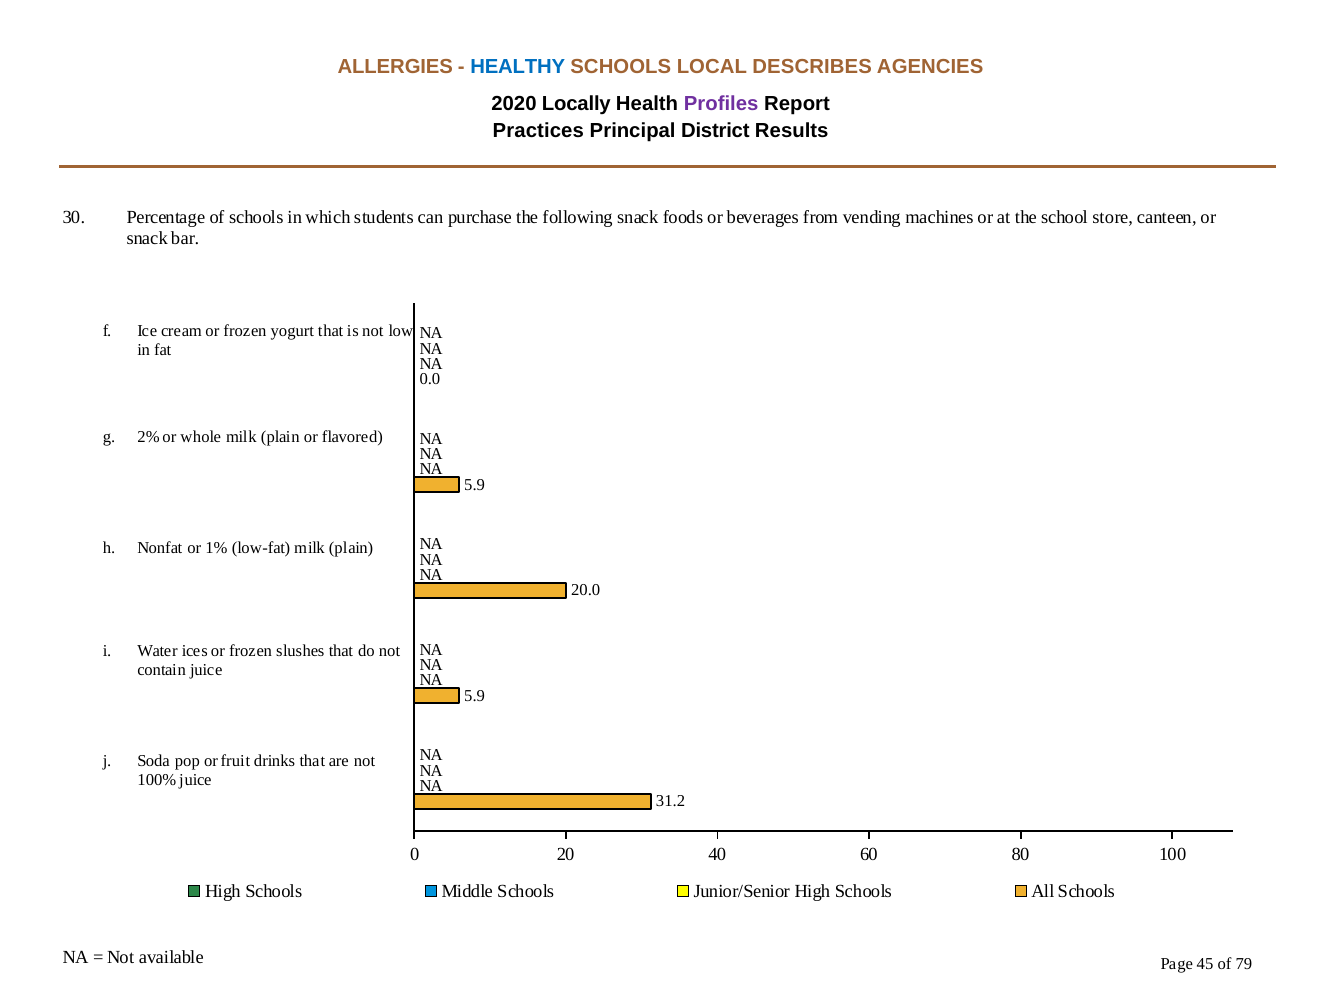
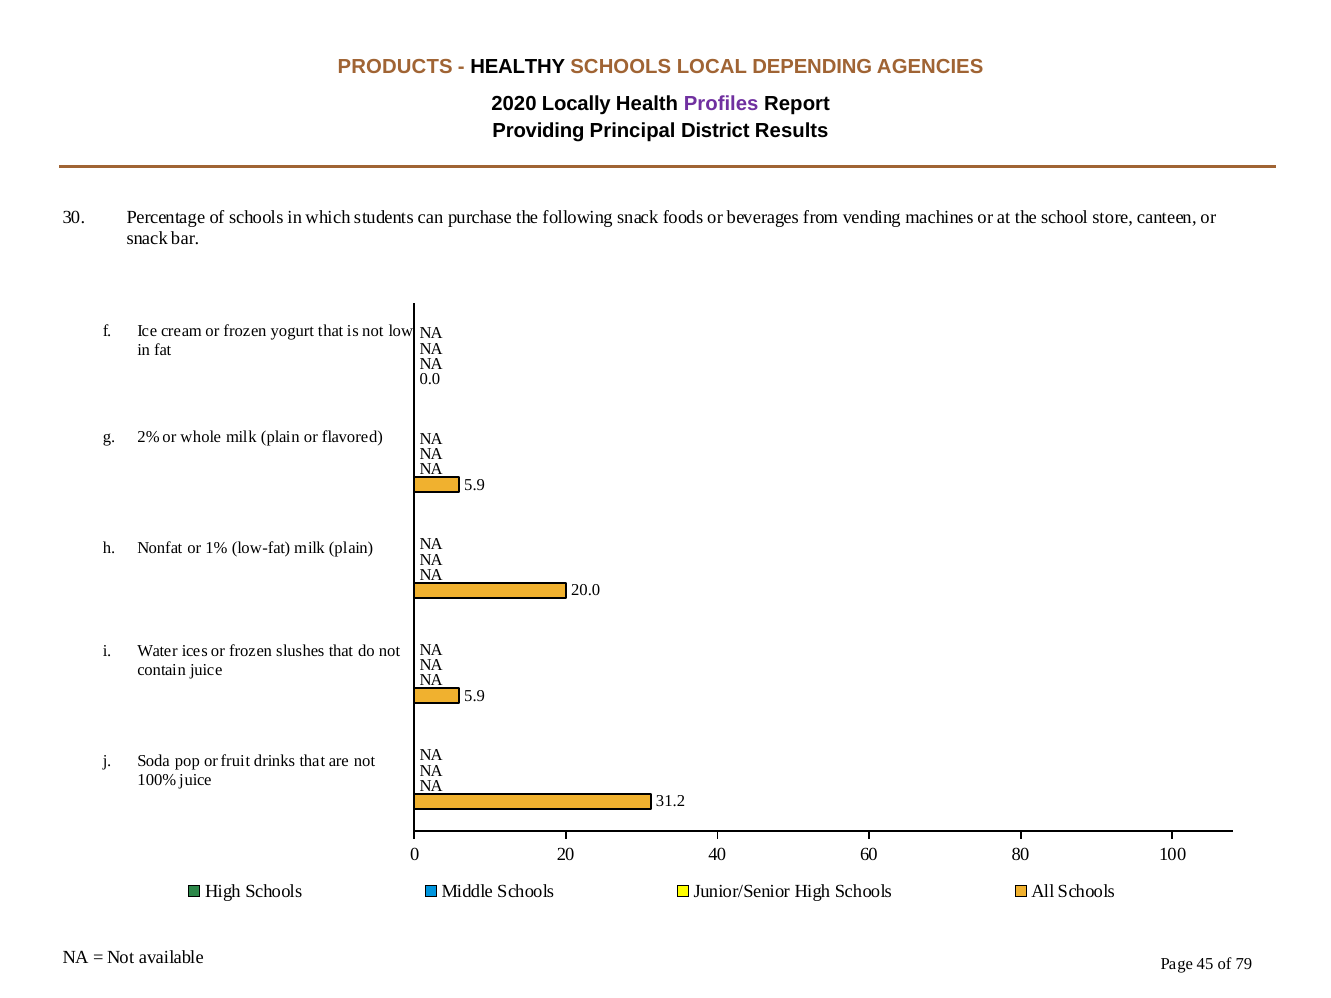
ALLERGIES: ALLERGIES -> PRODUCTS (395, 66)
HEALTHY colour: blue -> black (518, 66)
DESCRIBES: DESCRIBES -> DEPENDING (812, 66)
Practices: Practices -> Providing (538, 131)
